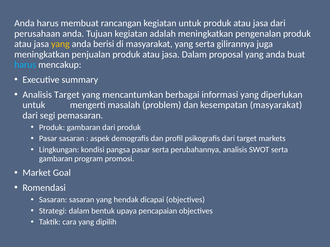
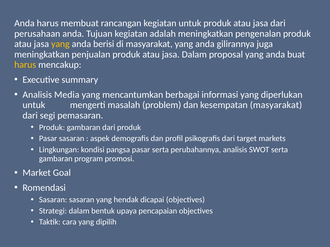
masyarakat yang serta: serta -> anda (205, 44)
harus colour: light blue -> yellow (25, 65)
Analisis Target: Target -> Media (67, 95)
